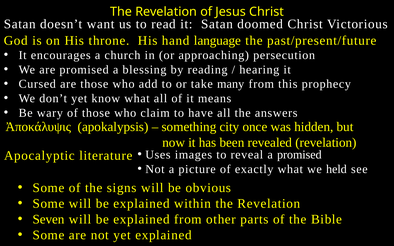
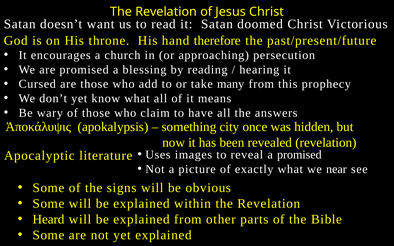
language: language -> therefore (217, 41)
held: held -> near (336, 169)
Seven: Seven -> Heard (49, 220)
